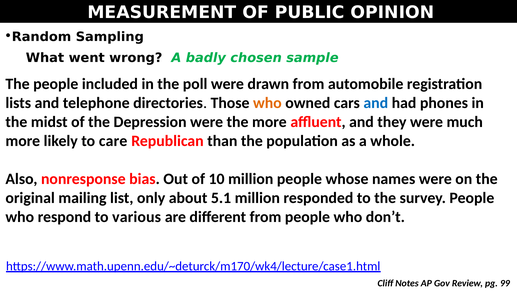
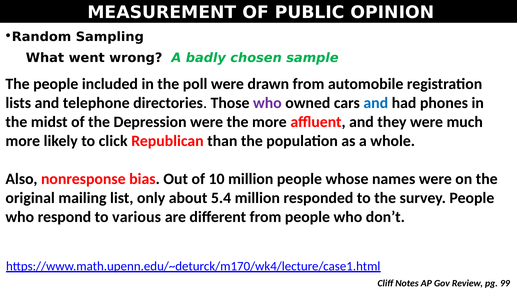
who colour: orange -> purple (267, 103)
care: care -> click (113, 141)
5.1: 5.1 -> 5.4 (221, 198)
